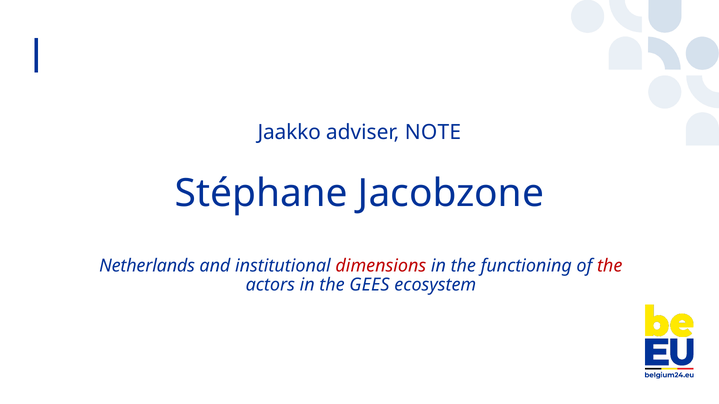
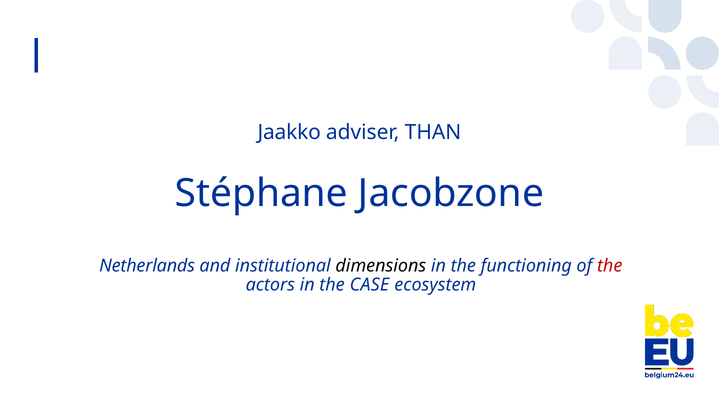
NOTE: NOTE -> THAN (433, 133)
dimensions colour: red -> black (381, 266)
GEES: GEES -> CASE (369, 285)
